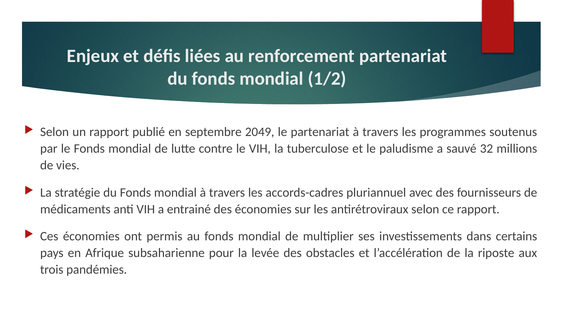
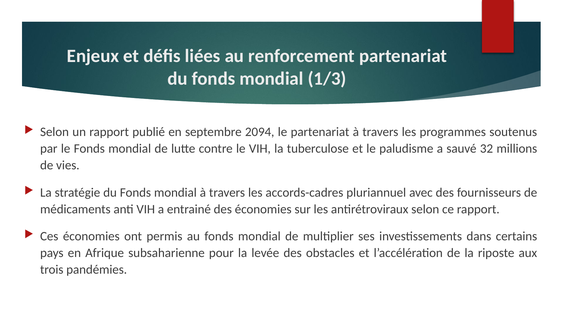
1/2: 1/2 -> 1/3 (327, 79)
2049: 2049 -> 2094 (260, 132)
